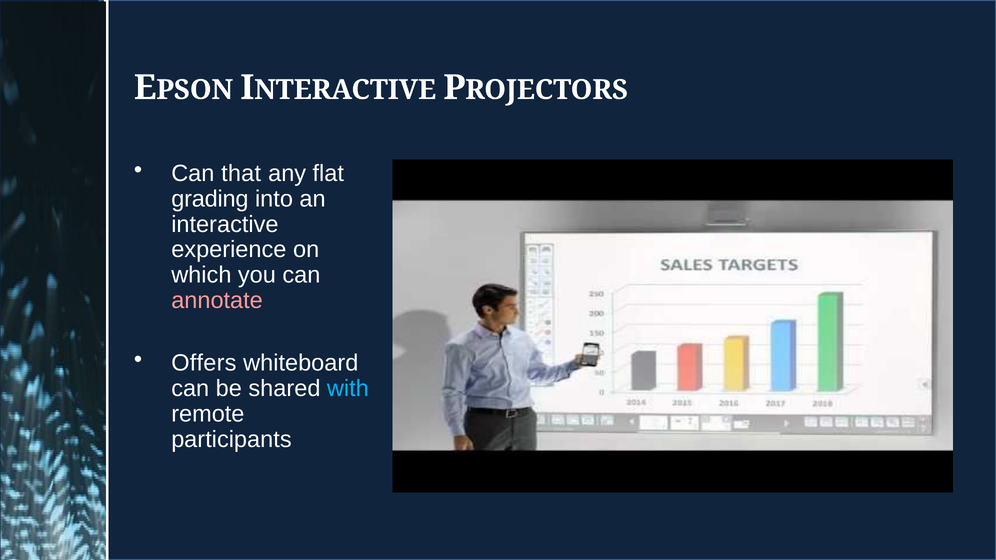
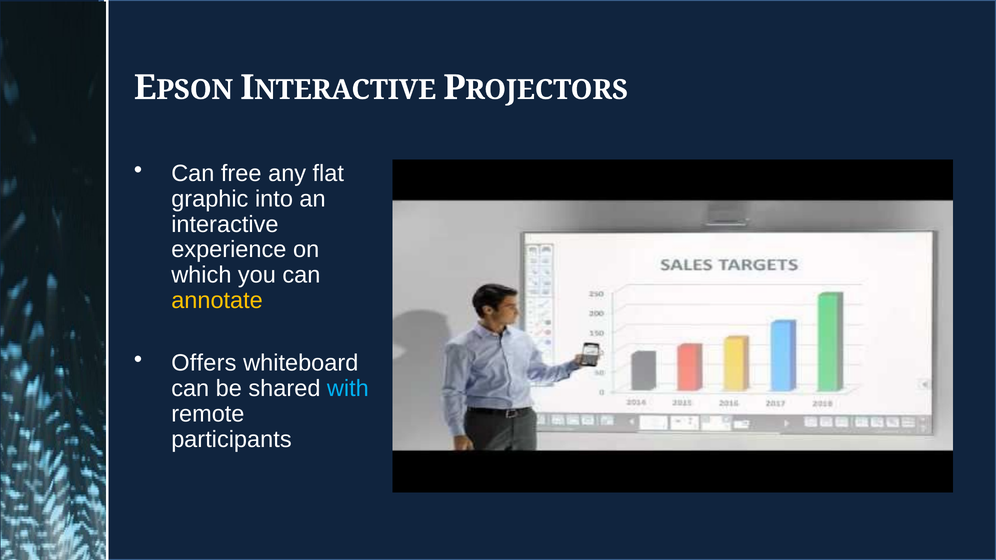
that: that -> free (241, 174)
grading: grading -> graphic (210, 199)
annotate colour: pink -> yellow (217, 301)
